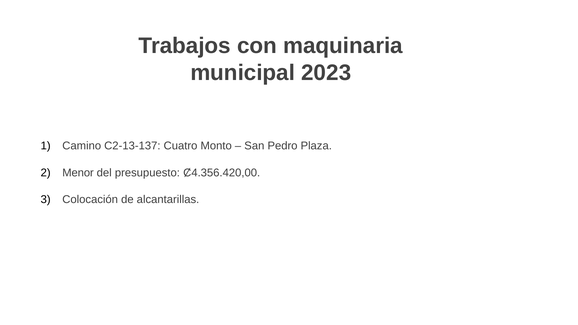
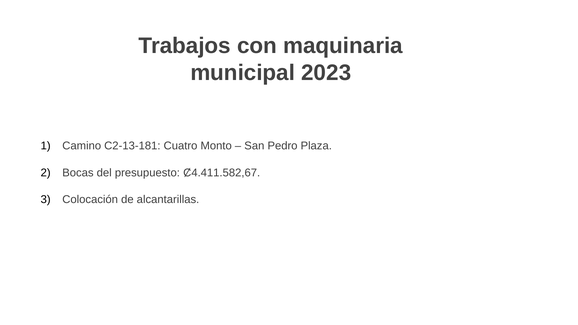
C2-13-137: C2-13-137 -> C2-13-181 (132, 146)
Menor: Menor -> Bocas (78, 173)
Ȼ4.356.420,00: Ȼ4.356.420,00 -> Ȼ4.411.582,67 (222, 173)
